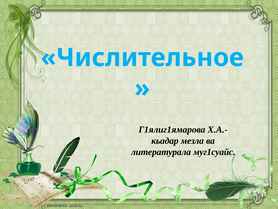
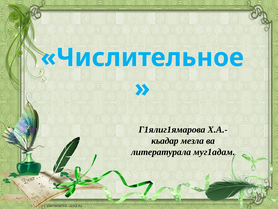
муг1суайс: муг1суайс -> муг1адам (214, 152)
